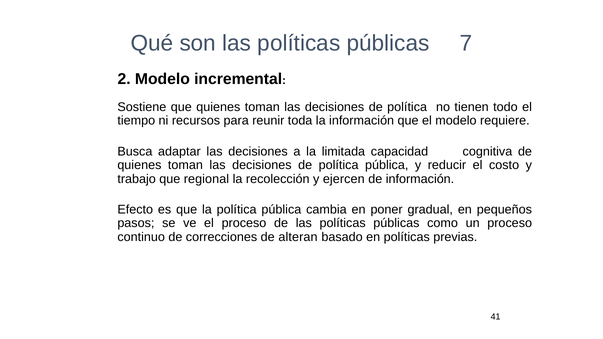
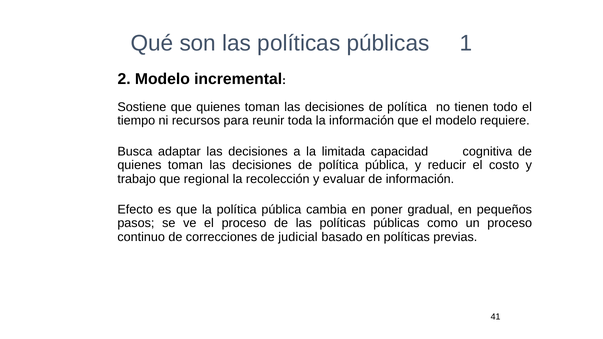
7: 7 -> 1 (466, 43)
ejercen: ejercen -> evaluar (344, 179)
alteran: alteran -> judicial (298, 237)
